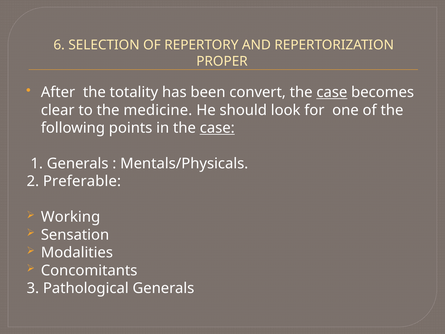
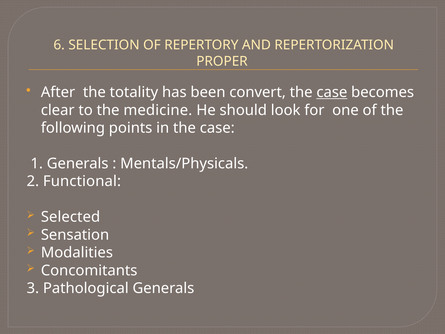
case underline: present -> none (217, 128)
Preferable: Preferable -> Functional (82, 181)
Working: Working -> Selected (71, 217)
